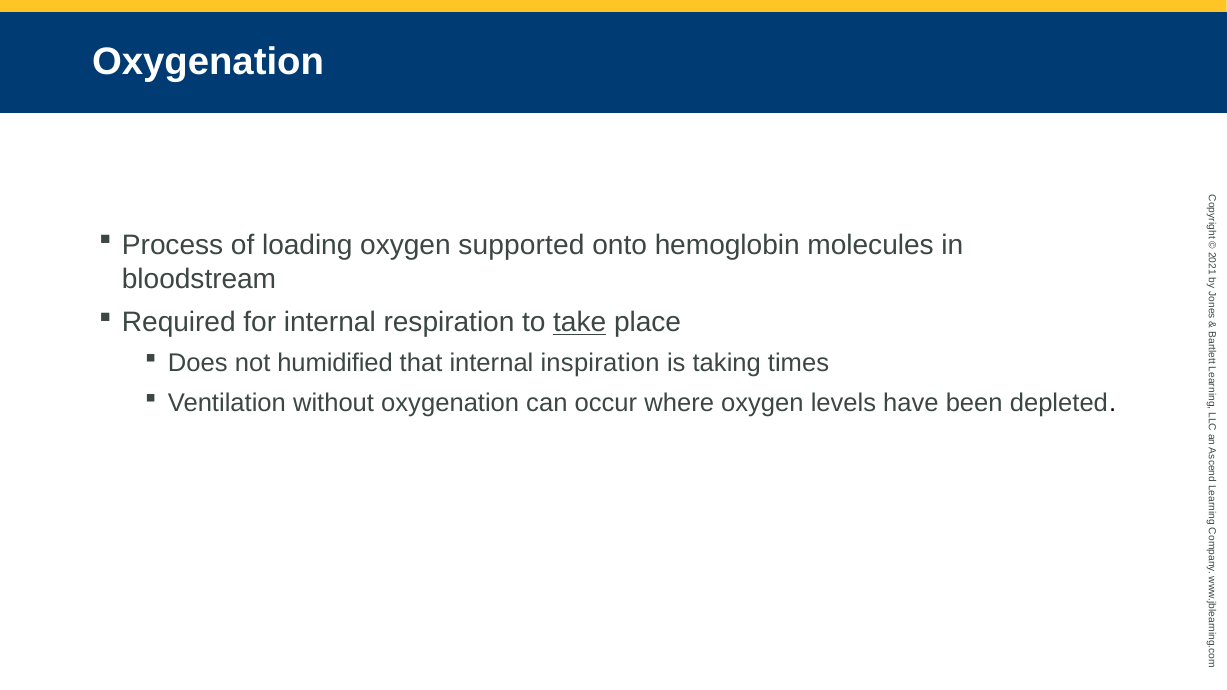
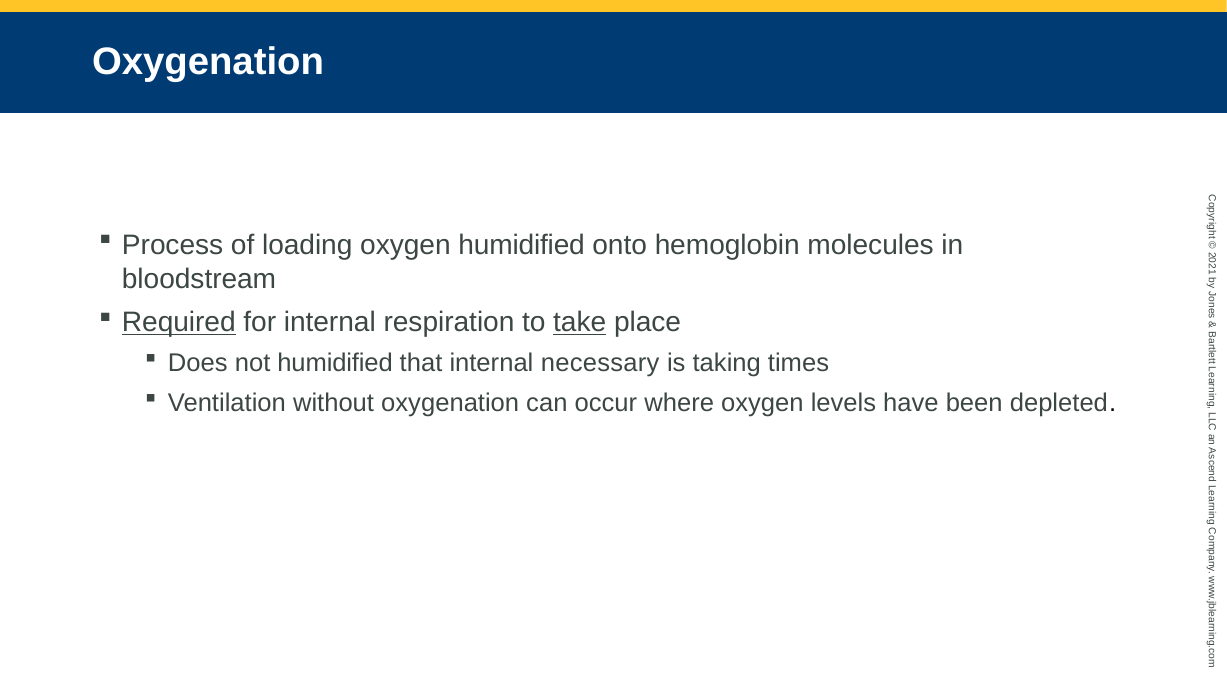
oxygen supported: supported -> humidified (522, 245)
Required underline: none -> present (179, 323)
inspiration: inspiration -> necessary (600, 363)
